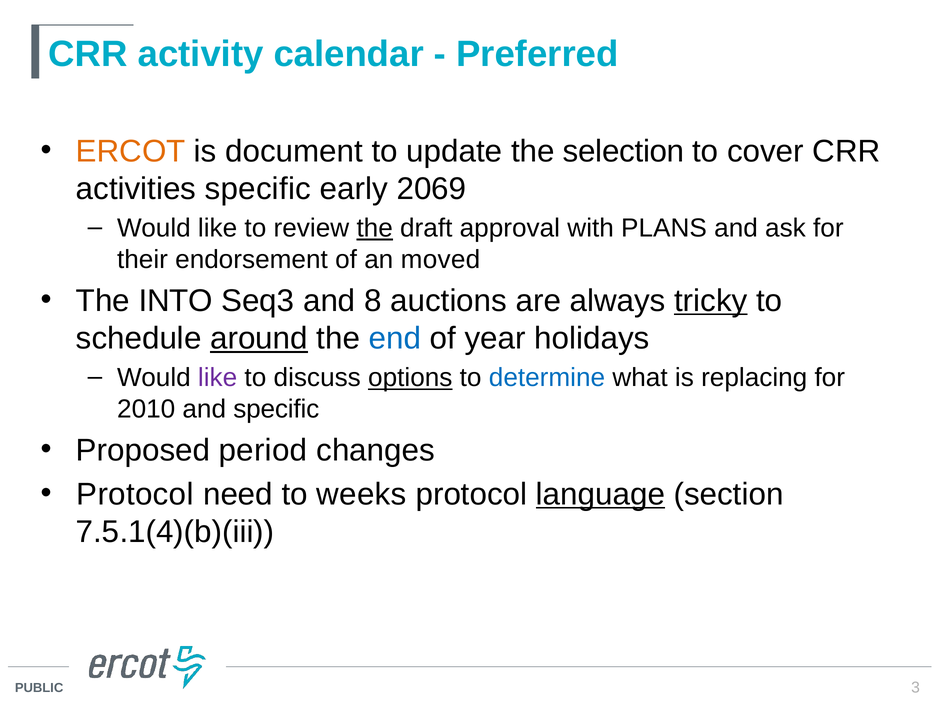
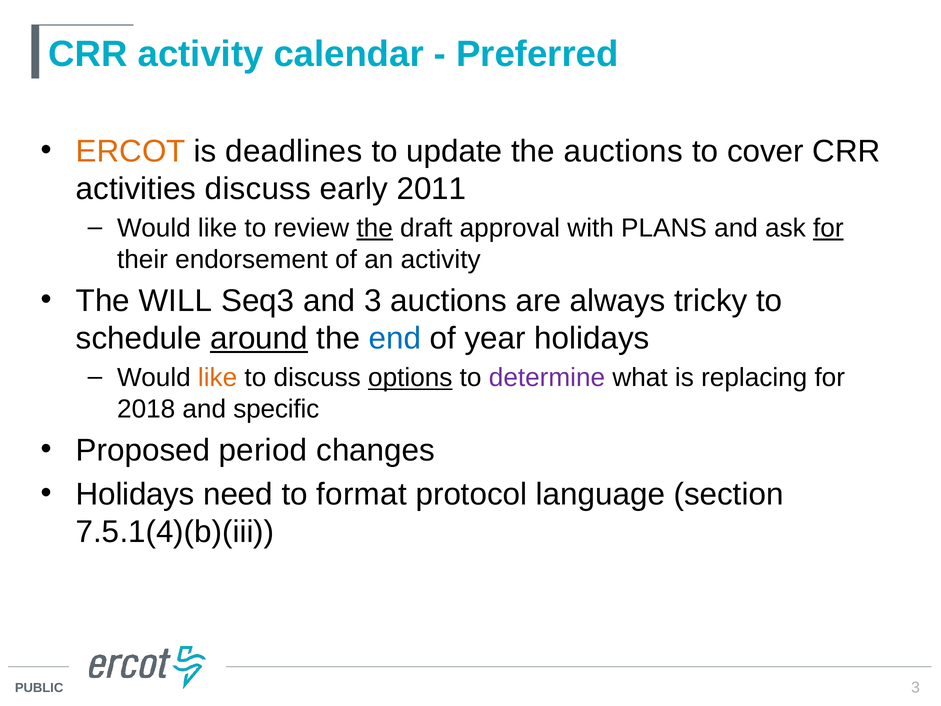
document: document -> deadlines (294, 151)
the selection: selection -> auctions (623, 151)
activities specific: specific -> discuss (258, 189)
2069: 2069 -> 2011 (431, 189)
for underline: none -> present (828, 228)
an moved: moved -> activity (441, 260)
INTO: INTO -> WILL (175, 301)
and 8: 8 -> 3 (373, 301)
tricky underline: present -> none (711, 301)
like colour: purple -> orange (218, 378)
determine colour: blue -> purple (547, 378)
2010: 2010 -> 2018 (146, 409)
Protocol: Protocol -> Holidays (135, 494)
weeks: weeks -> format (362, 494)
language underline: present -> none (600, 494)
